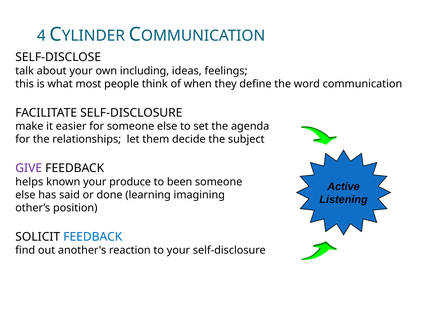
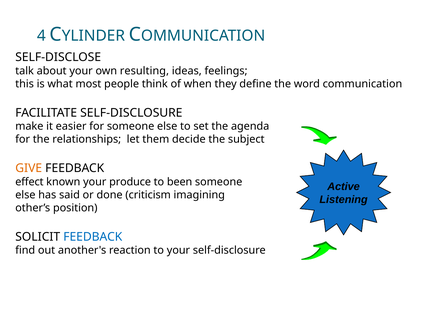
including: including -> resulting (144, 71)
GIVE colour: purple -> orange (29, 168)
helps: helps -> effect (29, 182)
learning: learning -> criticism (148, 195)
